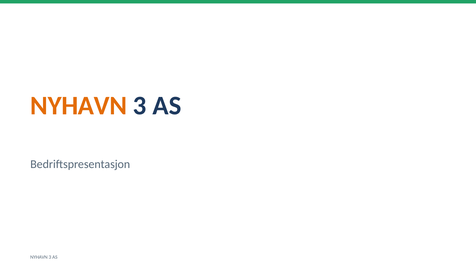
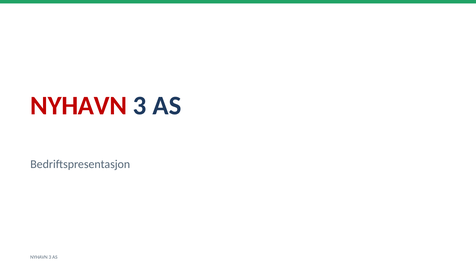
NYHAVN colour: orange -> red (79, 106)
